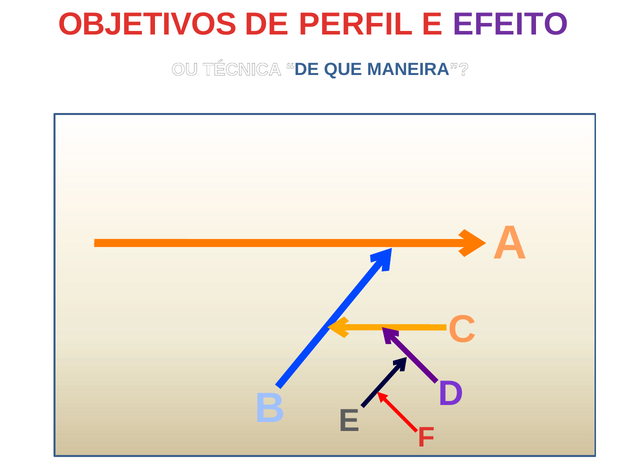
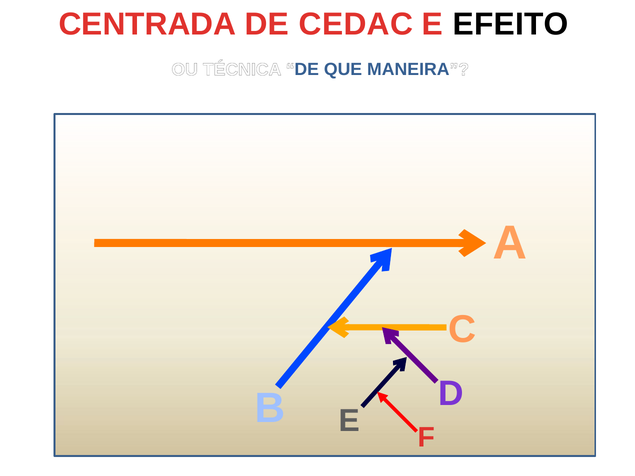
OBJETIVOS: OBJETIVOS -> CENTRADA (147, 24)
PERFIL: PERFIL -> CEDAC (356, 24)
EFEITO colour: purple -> black (511, 24)
